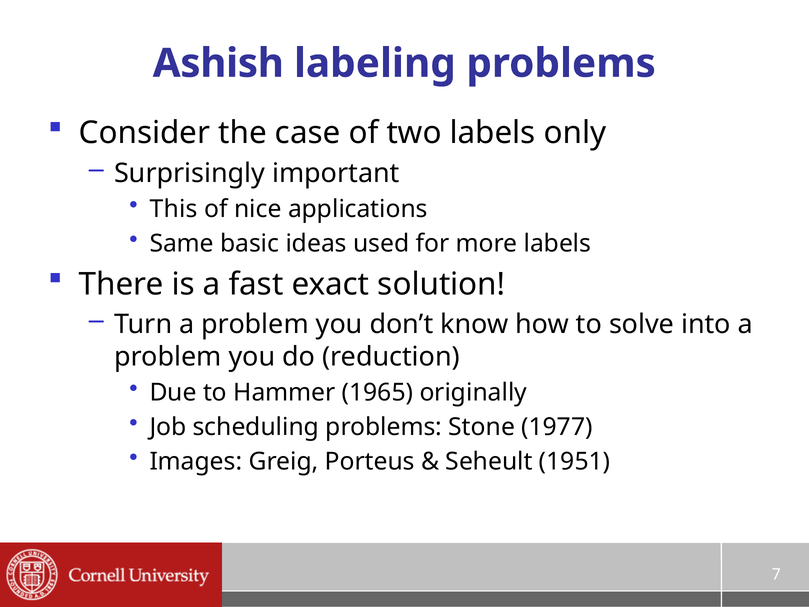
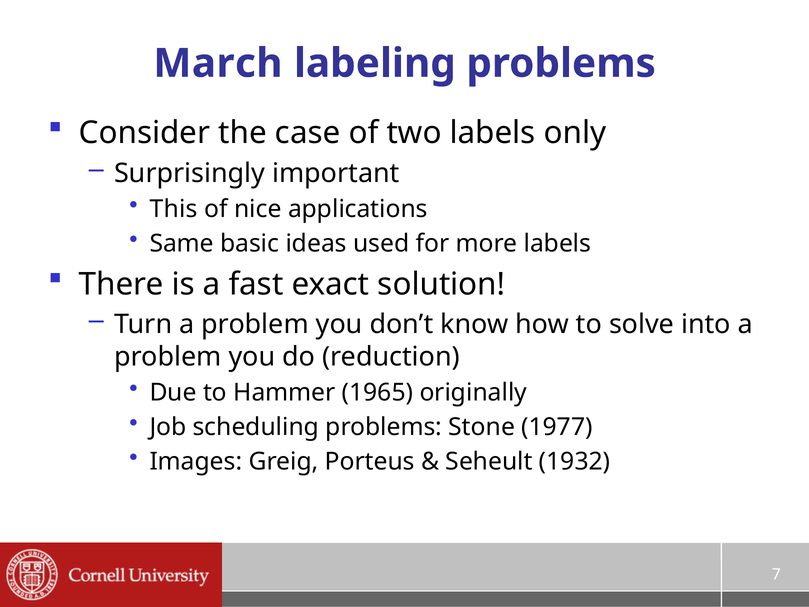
Ashish: Ashish -> March (218, 63)
1951: 1951 -> 1932 (575, 461)
